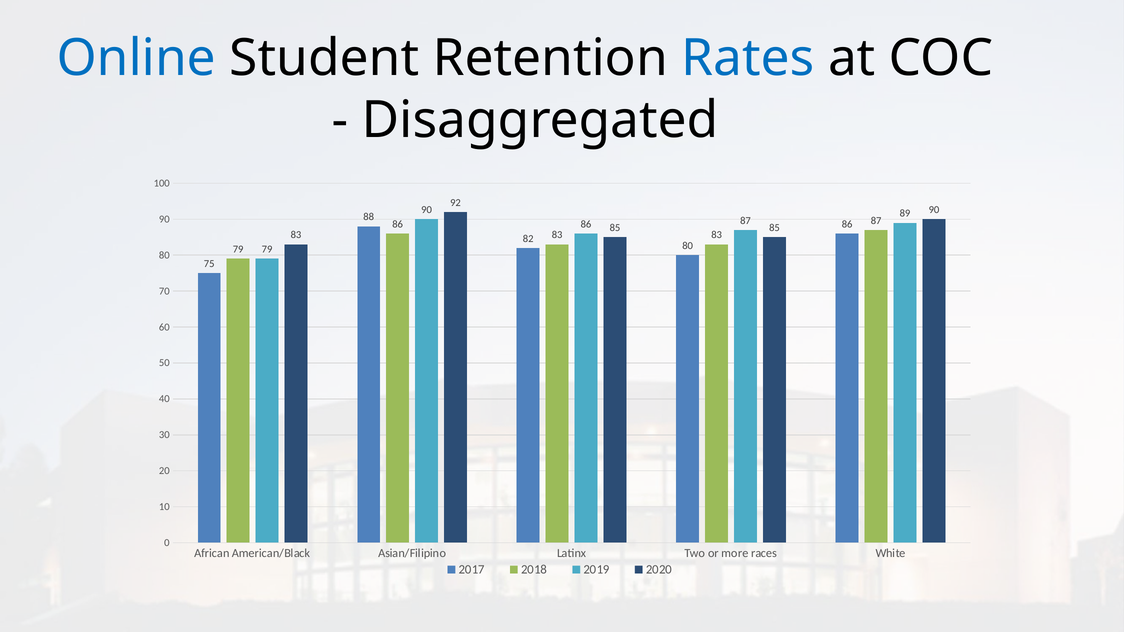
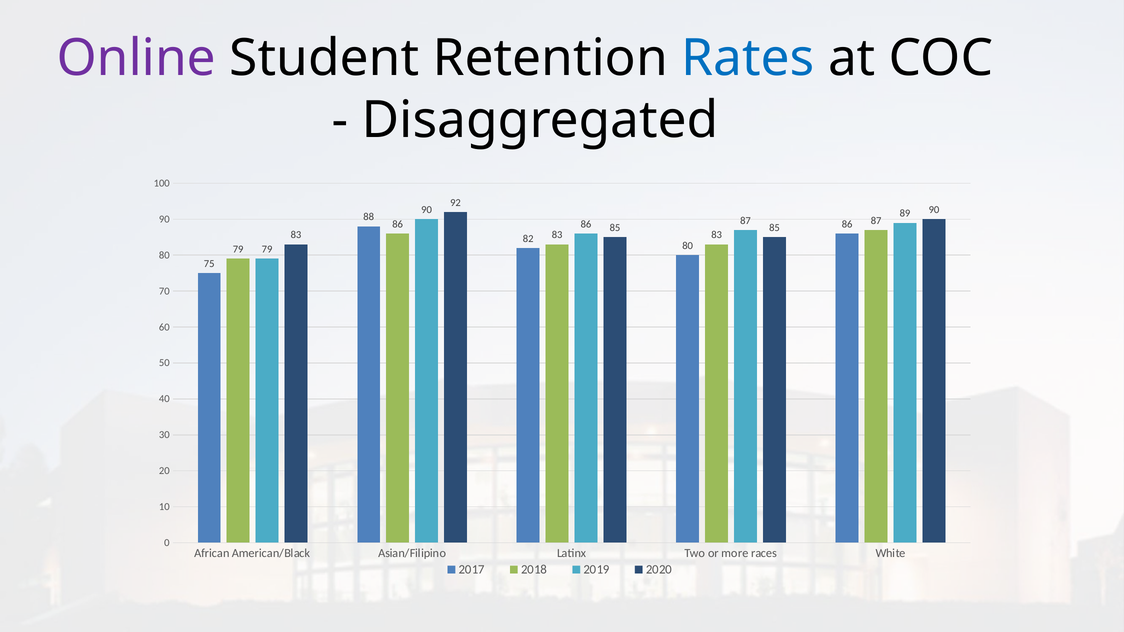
Online colour: blue -> purple (136, 58)
